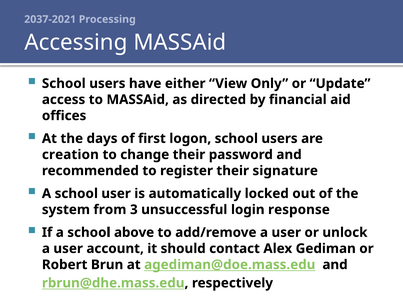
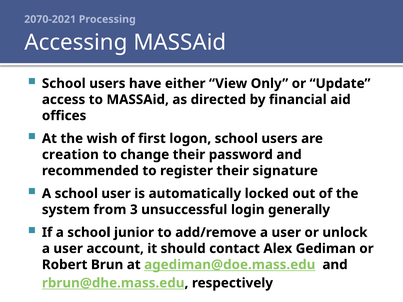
2037-2021: 2037-2021 -> 2070-2021 (50, 19)
days: days -> wish (102, 139)
response: response -> generally (299, 210)
above: above -> junior (134, 233)
